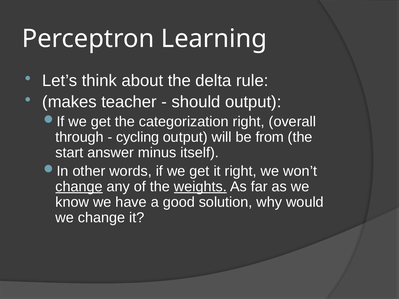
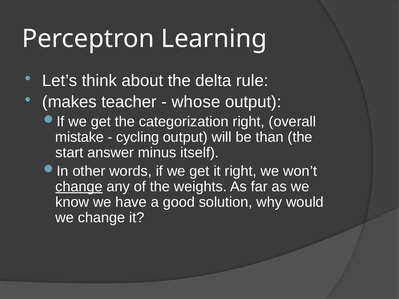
should: should -> whose (196, 102)
through: through -> mistake (80, 137)
from: from -> than (270, 137)
weights underline: present -> none (200, 187)
